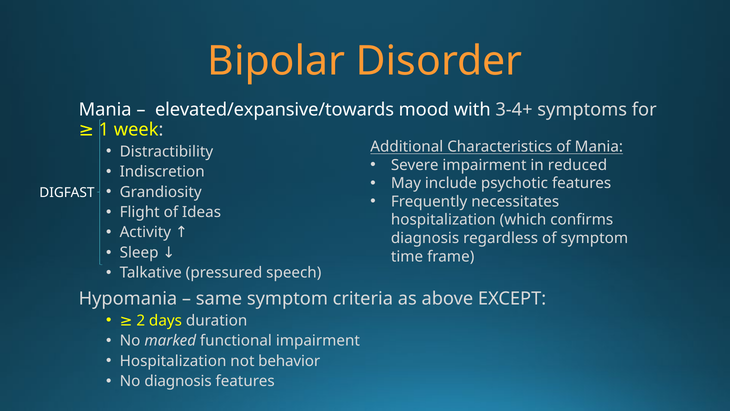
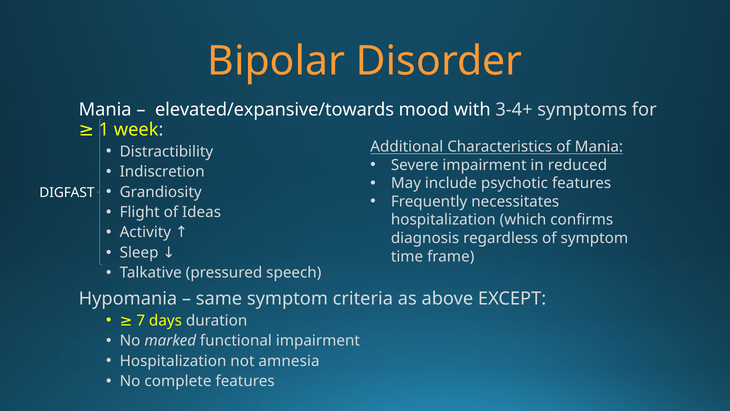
2: 2 -> 7 (141, 320)
behavior: behavior -> amnesia (289, 361)
No diagnosis: diagnosis -> complete (178, 381)
